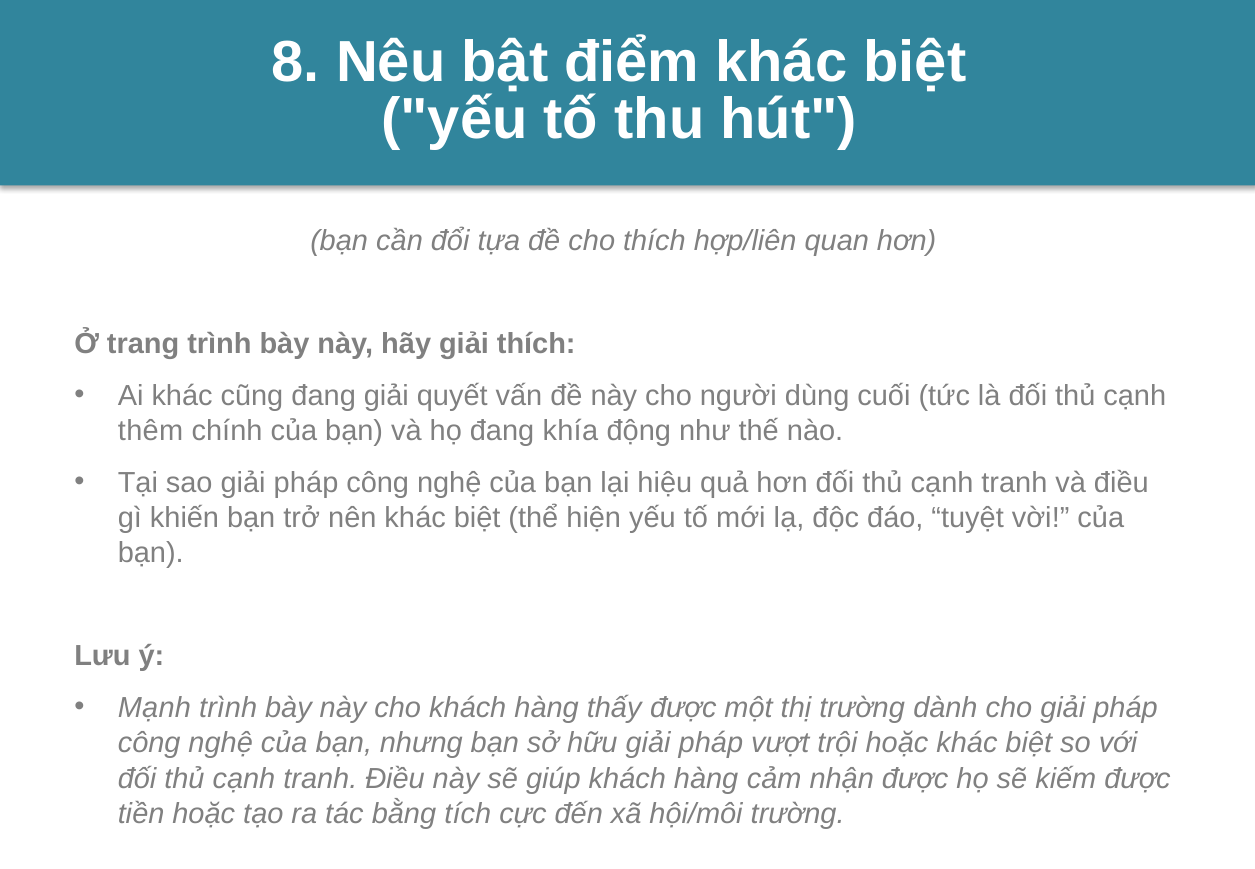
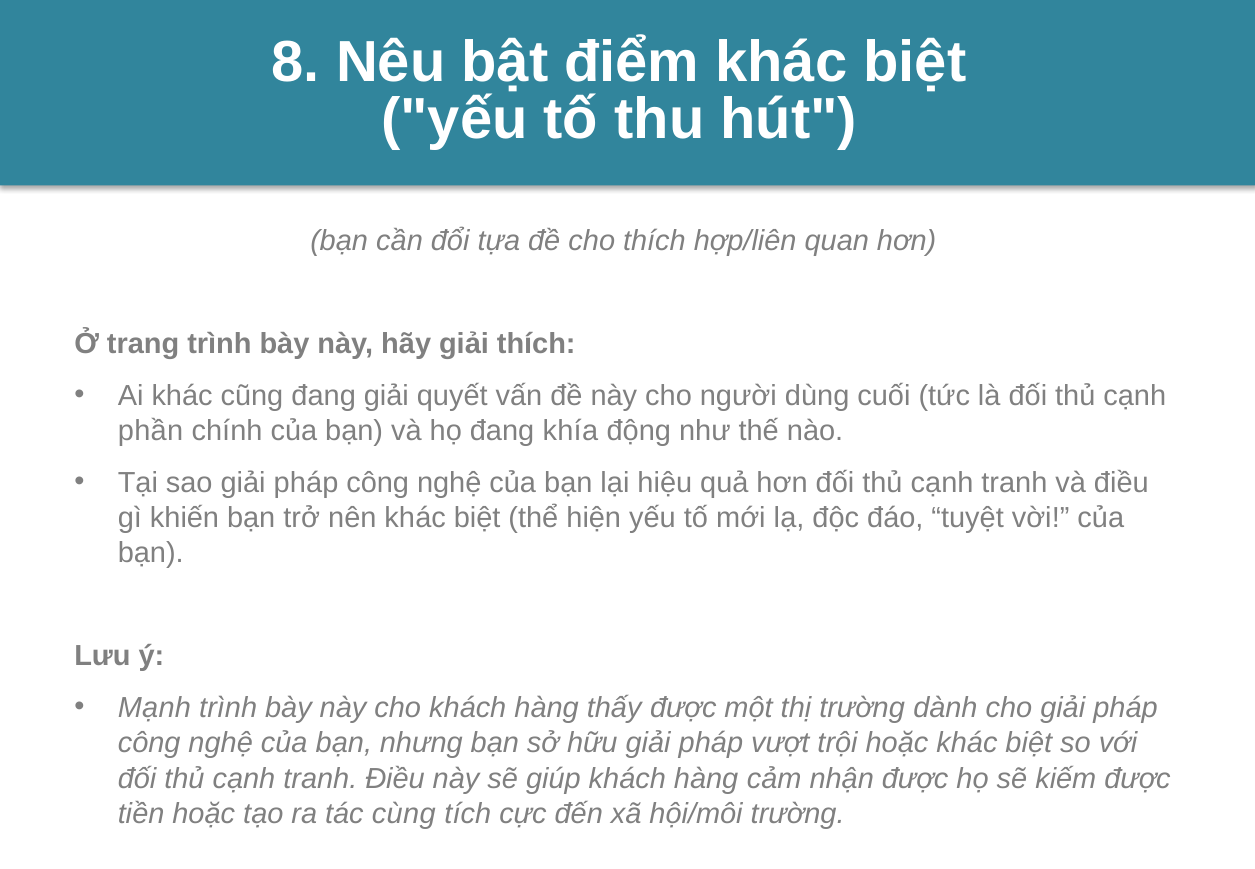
thêm: thêm -> phần (151, 431)
bằng: bằng -> cùng (404, 814)
